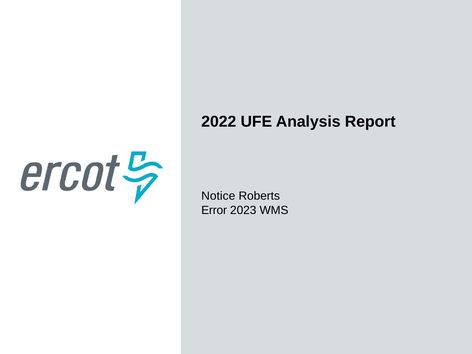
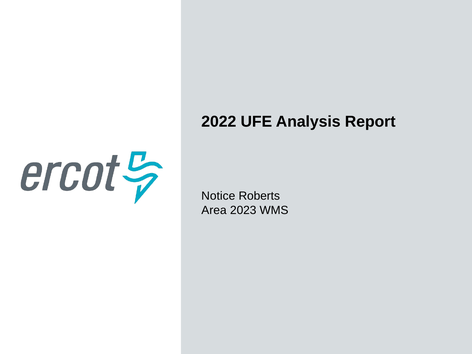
Error: Error -> Area (214, 210)
